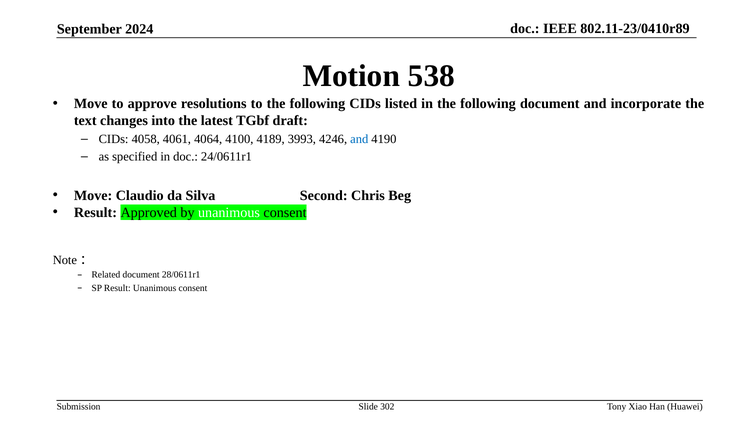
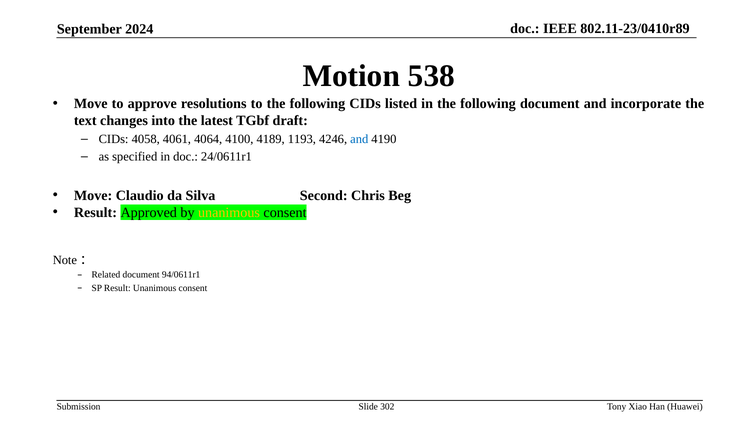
3993: 3993 -> 1193 (302, 139)
unanimous colour: white -> yellow (229, 212)
28/0611r1: 28/0611r1 -> 94/0611r1 (181, 274)
